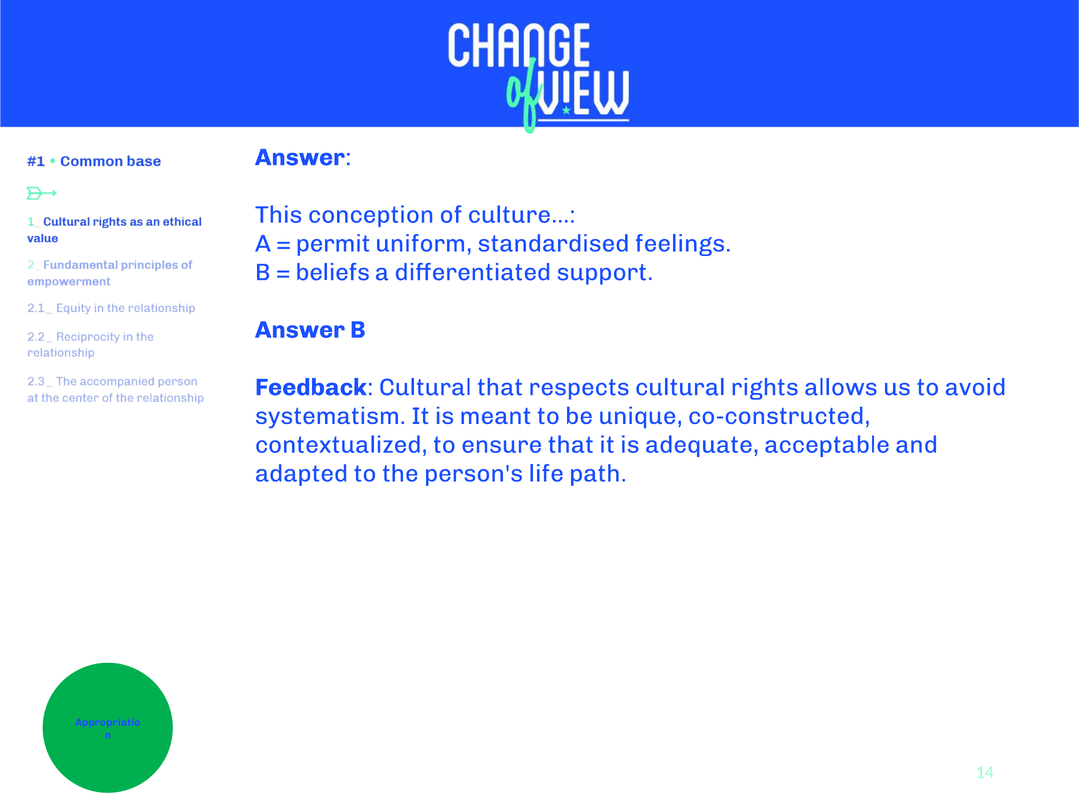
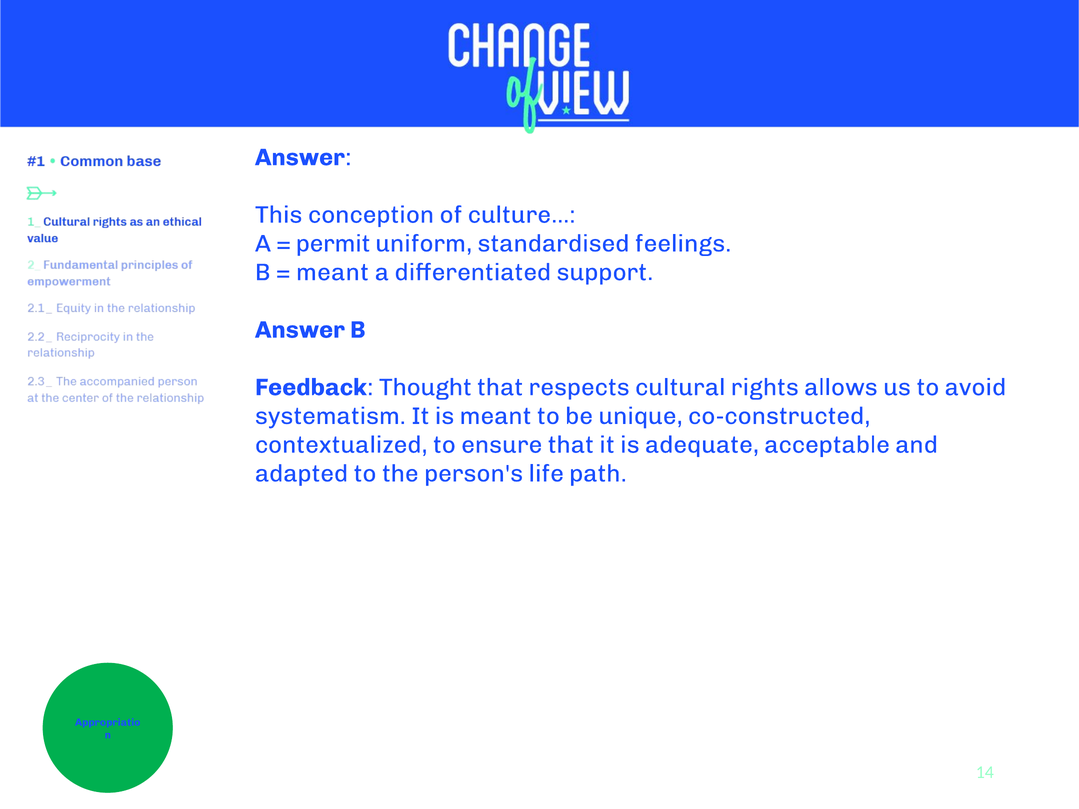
beliefs: beliefs -> meant (333, 272)
Feedback Cultural: Cultural -> Thought (425, 387)
